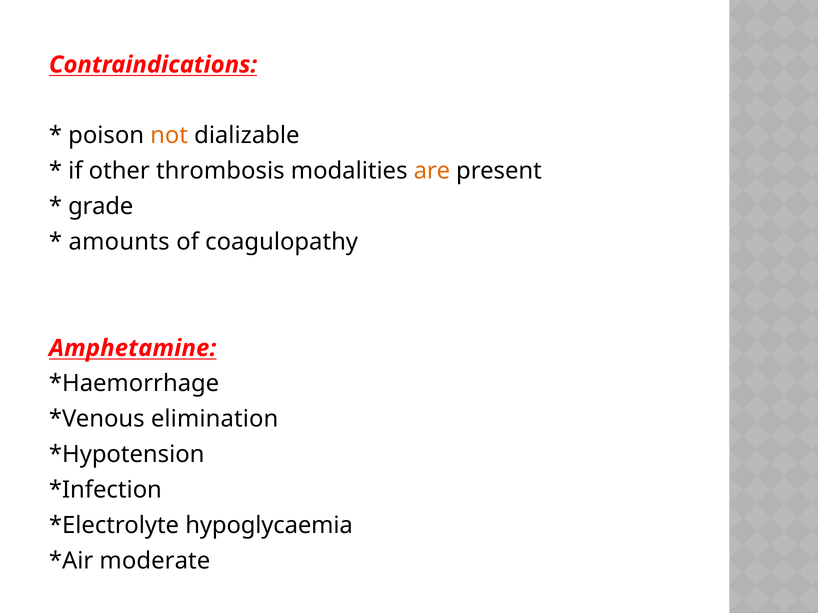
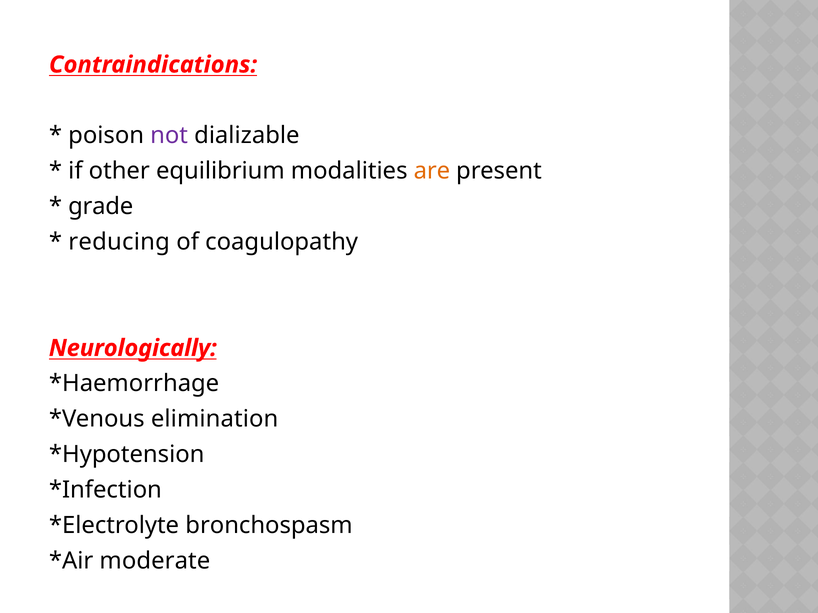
not colour: orange -> purple (169, 136)
thrombosis: thrombosis -> equilibrium (220, 171)
amounts: amounts -> reducing (119, 242)
Amphetamine: Amphetamine -> Neurologically (133, 348)
hypoglycaemia: hypoglycaemia -> bronchospasm (269, 526)
